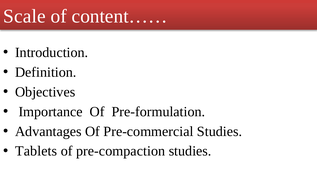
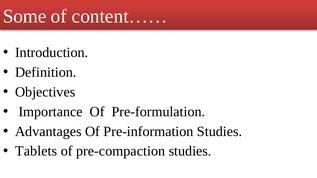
Scale: Scale -> Some (25, 16)
Pre-commercial: Pre-commercial -> Pre-information (148, 132)
